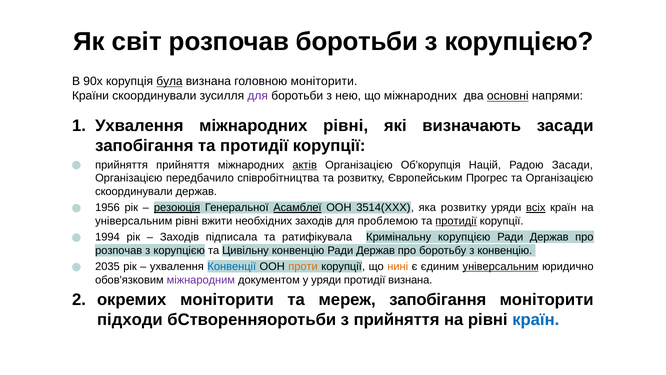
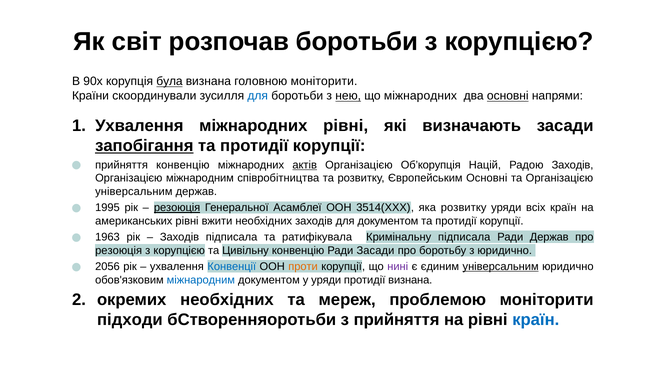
для colour: purple -> blue (258, 96)
нею underline: none -> present (348, 96)
запобігання underline: none -> present (144, 146)
прийняття прийняття: прийняття -> конвенцію (183, 165)
Радою Засади: Засади -> Заходів (573, 165)
Організацією передбачило: передбачило -> міжнародним (200, 178)
Європейським Прогрес: Прогрес -> Основні (487, 178)
скоординували: скоординували -> універсальним (134, 191)
1956: 1956 -> 1995 (107, 208)
Асамблеї underline: present -> none (297, 208)
всіх underline: present -> none (536, 208)
універсальним: універсальним -> американських (134, 221)
для проблемою: проблемою -> документом (388, 221)
протидії underline: present -> none (456, 221)
1994: 1994 -> 1963 (107, 237)
Кримінальну корупцією: корупцією -> підписала (464, 237)
розпочав: розпочав -> резоюція (119, 250)
конвенцію Ради Держав: Держав -> Засади (375, 250)
з конвенцію: конвенцію -> юридично (505, 250)
2035: 2035 -> 2056 (107, 266)
нині colour: orange -> purple (398, 266)
міжнародним colour: purple -> blue (201, 280)
окремих моніторити: моніторити -> необхідних (227, 300)
мереж запобігання: запобігання -> проблемою (438, 300)
